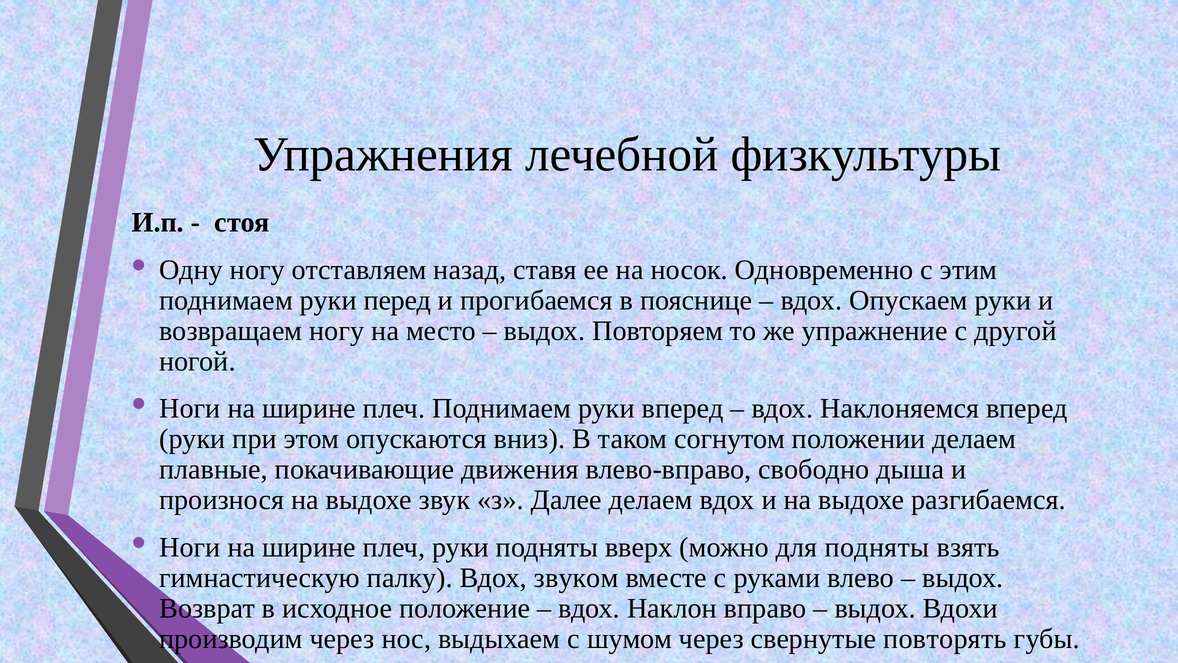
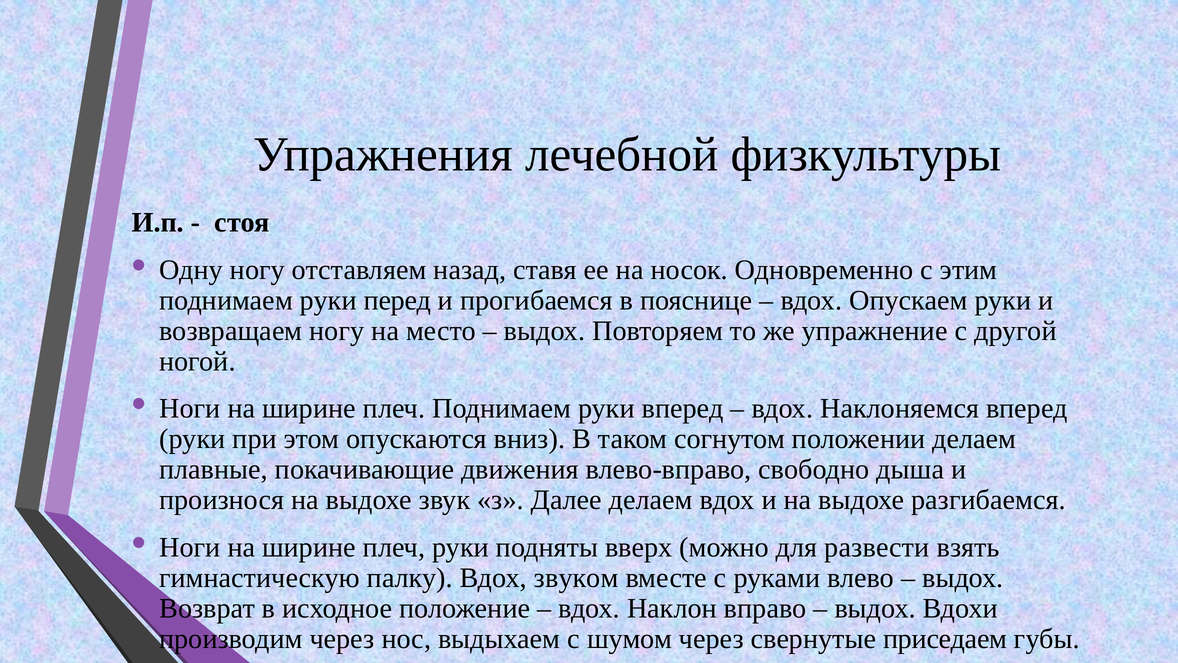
для подняты: подняты -> развести (877, 547)
повторять: повторять -> приседаем (945, 638)
